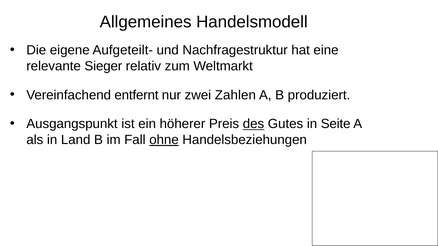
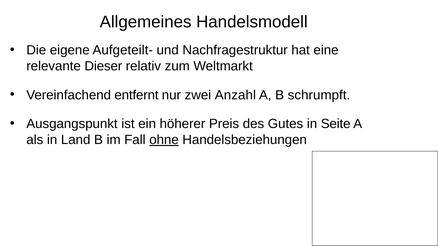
Sieger: Sieger -> Dieser (103, 66)
Zahlen: Zahlen -> Anzahl (235, 95)
produziert: produziert -> schrumpft (319, 95)
des underline: present -> none (253, 124)
